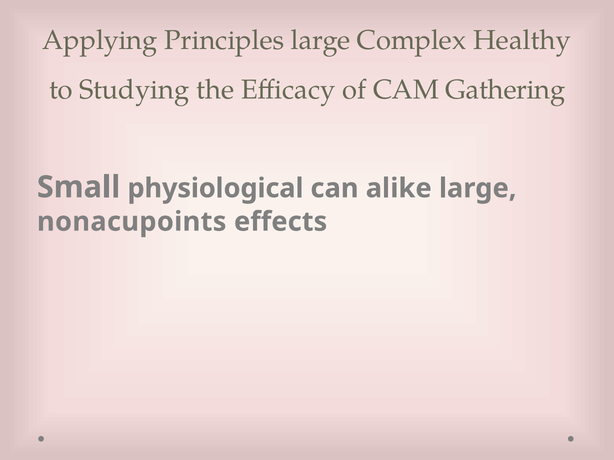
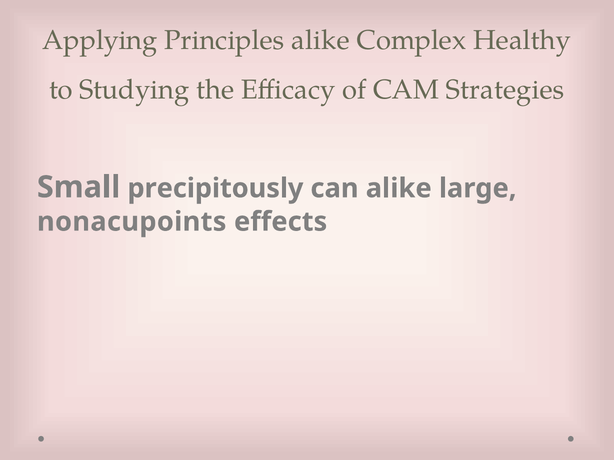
Principles large: large -> alike (320, 40)
Gathering: Gathering -> Strategies (505, 90)
physiological: physiological -> precipitously (215, 188)
